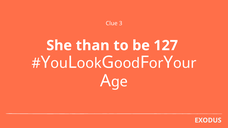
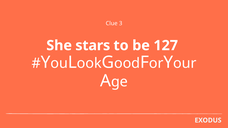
than: than -> stars (93, 46)
